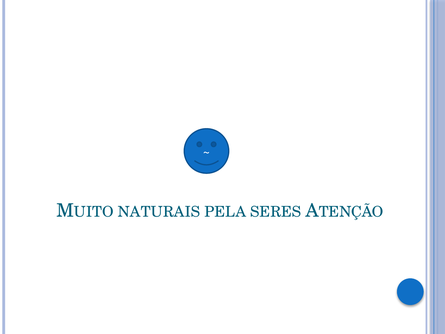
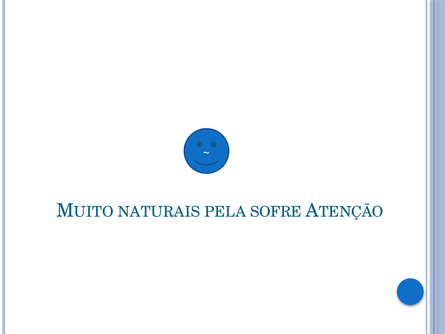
SERES: SERES -> SOFRE (276, 212)
